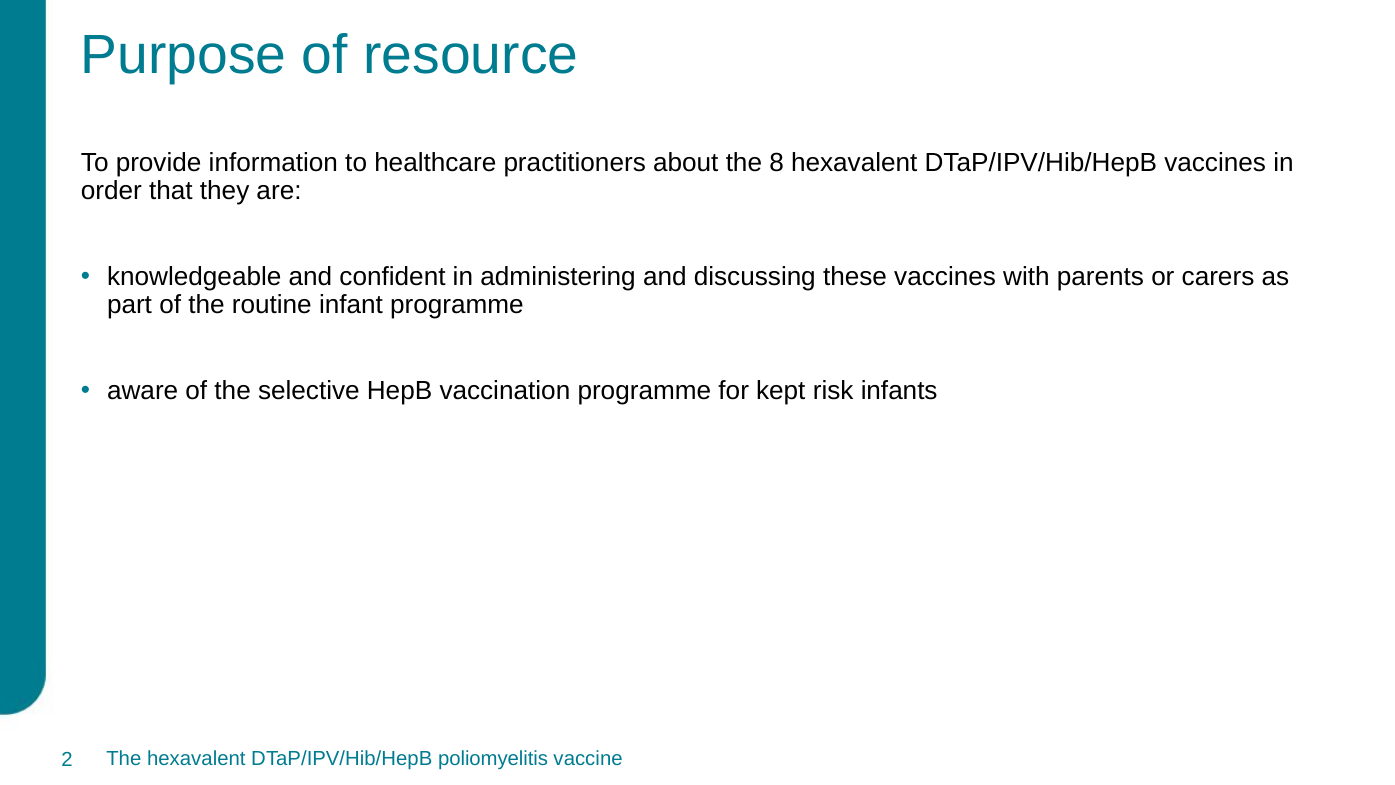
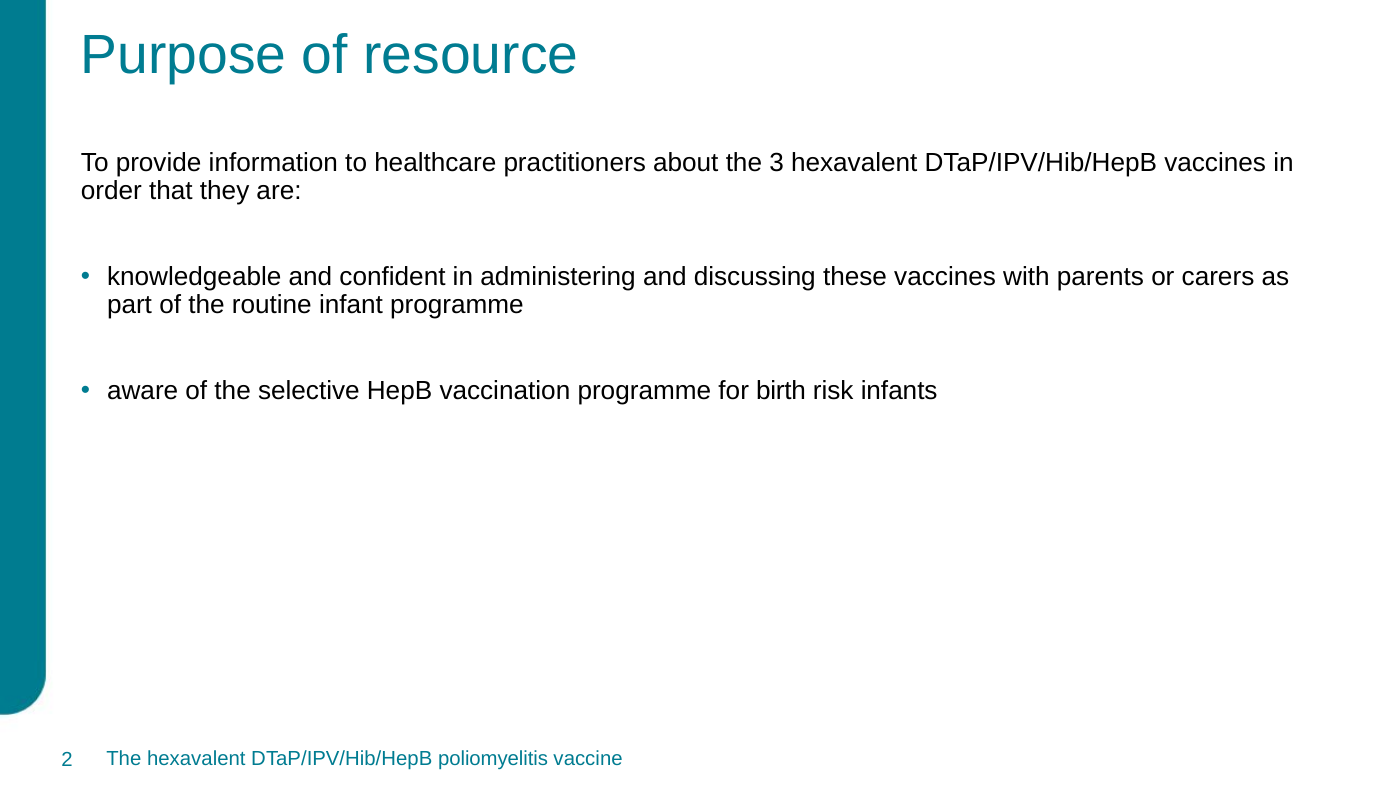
8: 8 -> 3 (777, 163)
kept: kept -> birth (781, 390)
